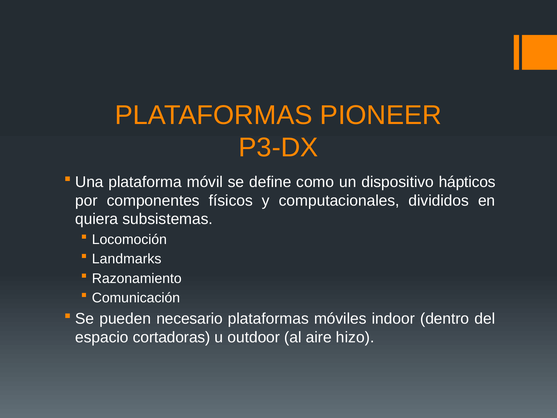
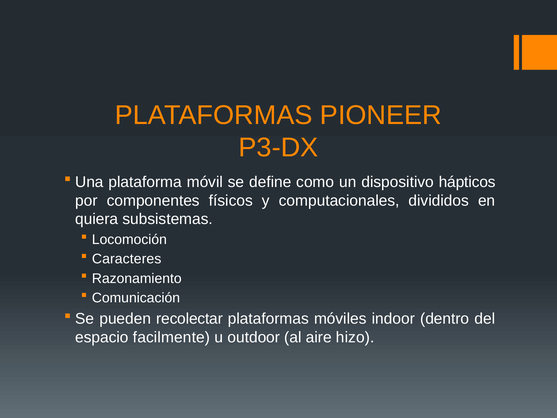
Landmarks: Landmarks -> Caracteres (127, 259)
necesario: necesario -> recolectar (190, 319)
cortadoras: cortadoras -> facilmente (172, 337)
